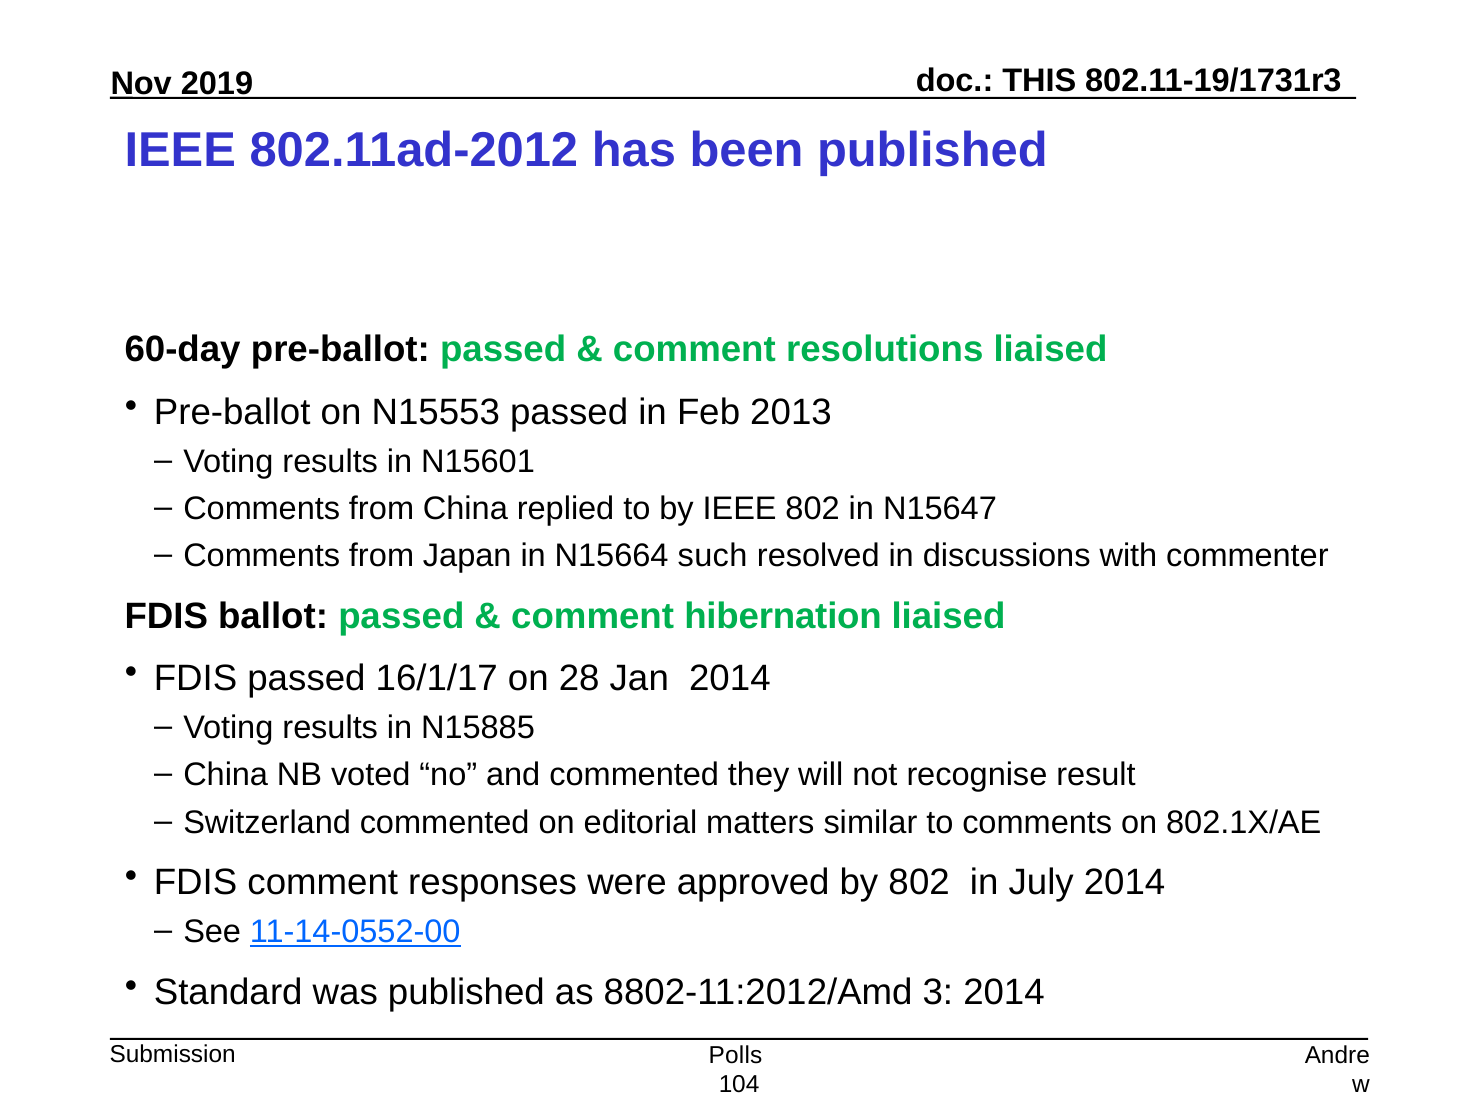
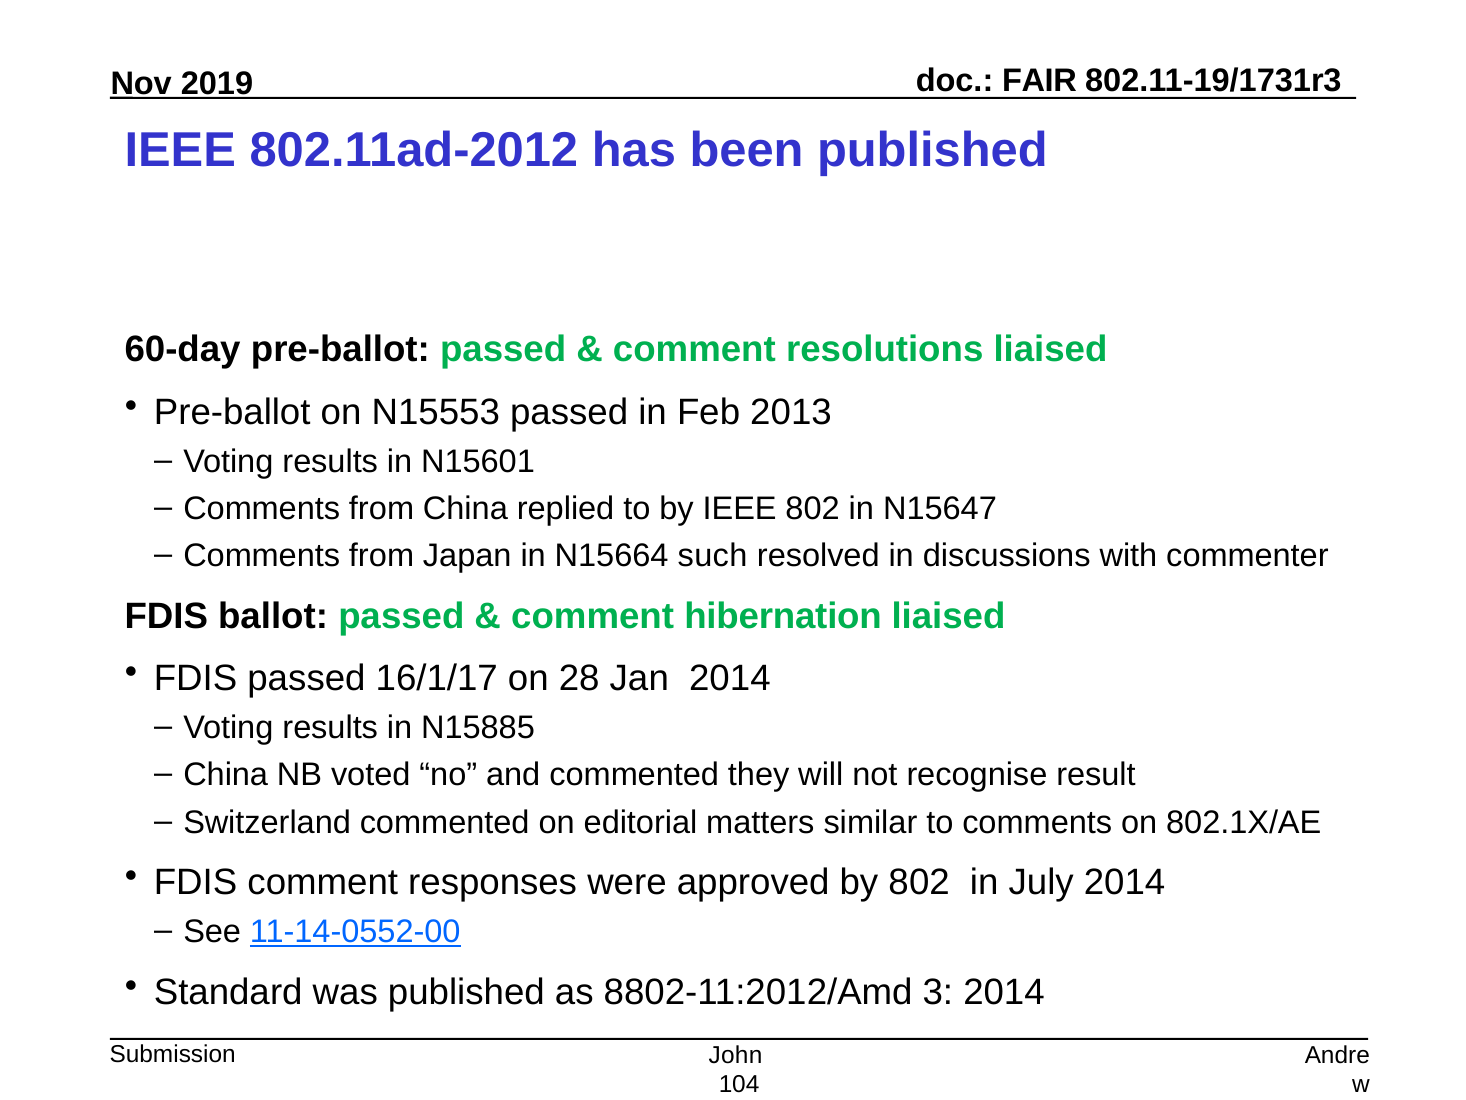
THIS: THIS -> FAIR (1039, 80)
Polls: Polls -> John (736, 1055)
